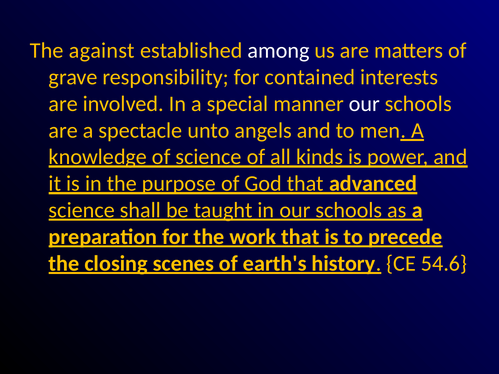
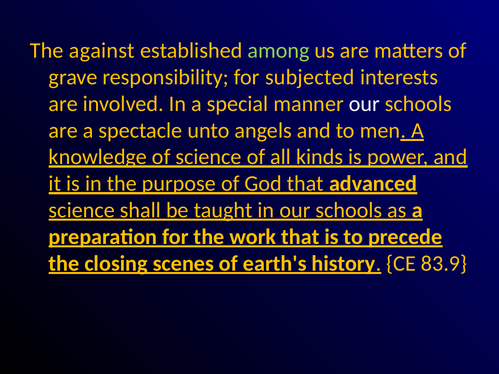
among colour: white -> light green (279, 51)
contained: contained -> subjected (310, 77)
54.6: 54.6 -> 83.9 (444, 264)
